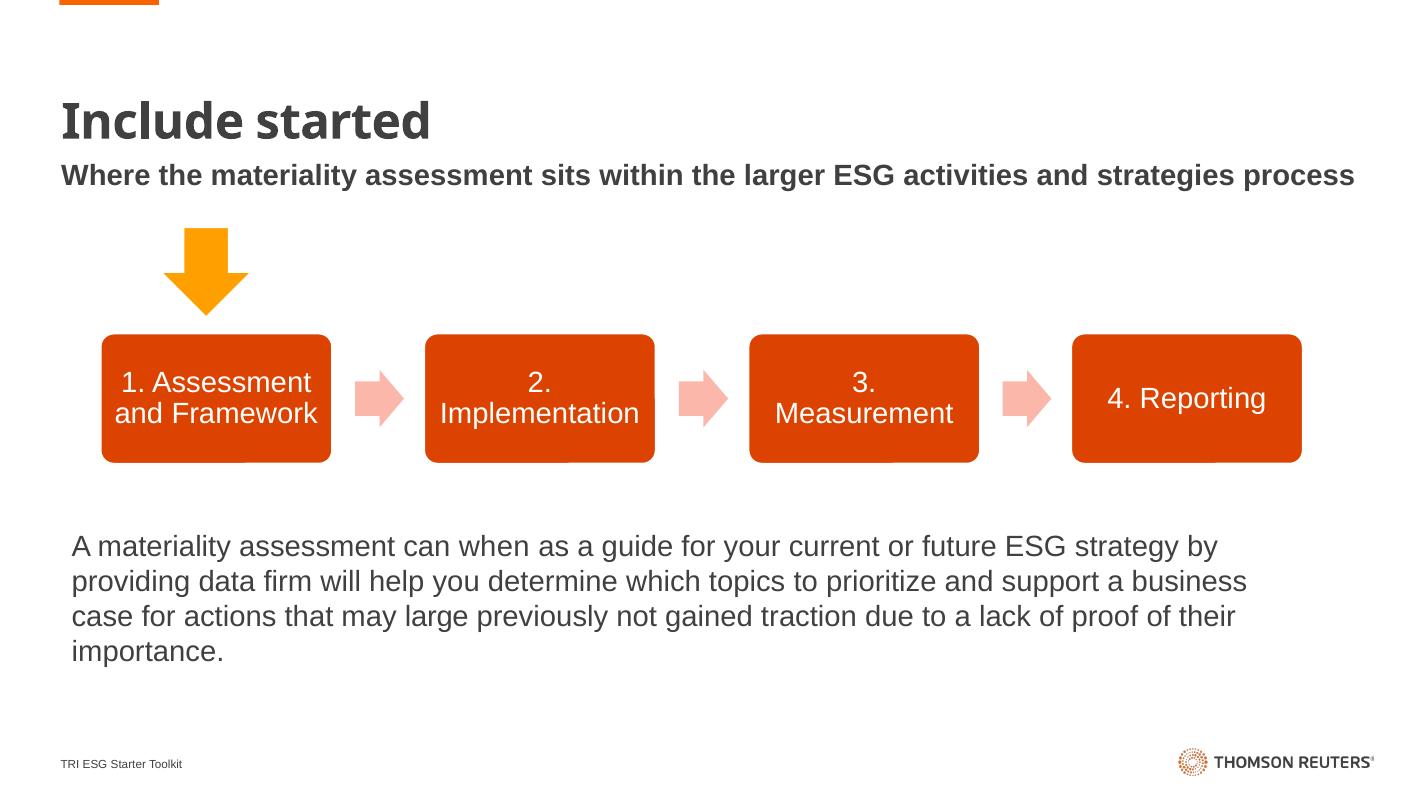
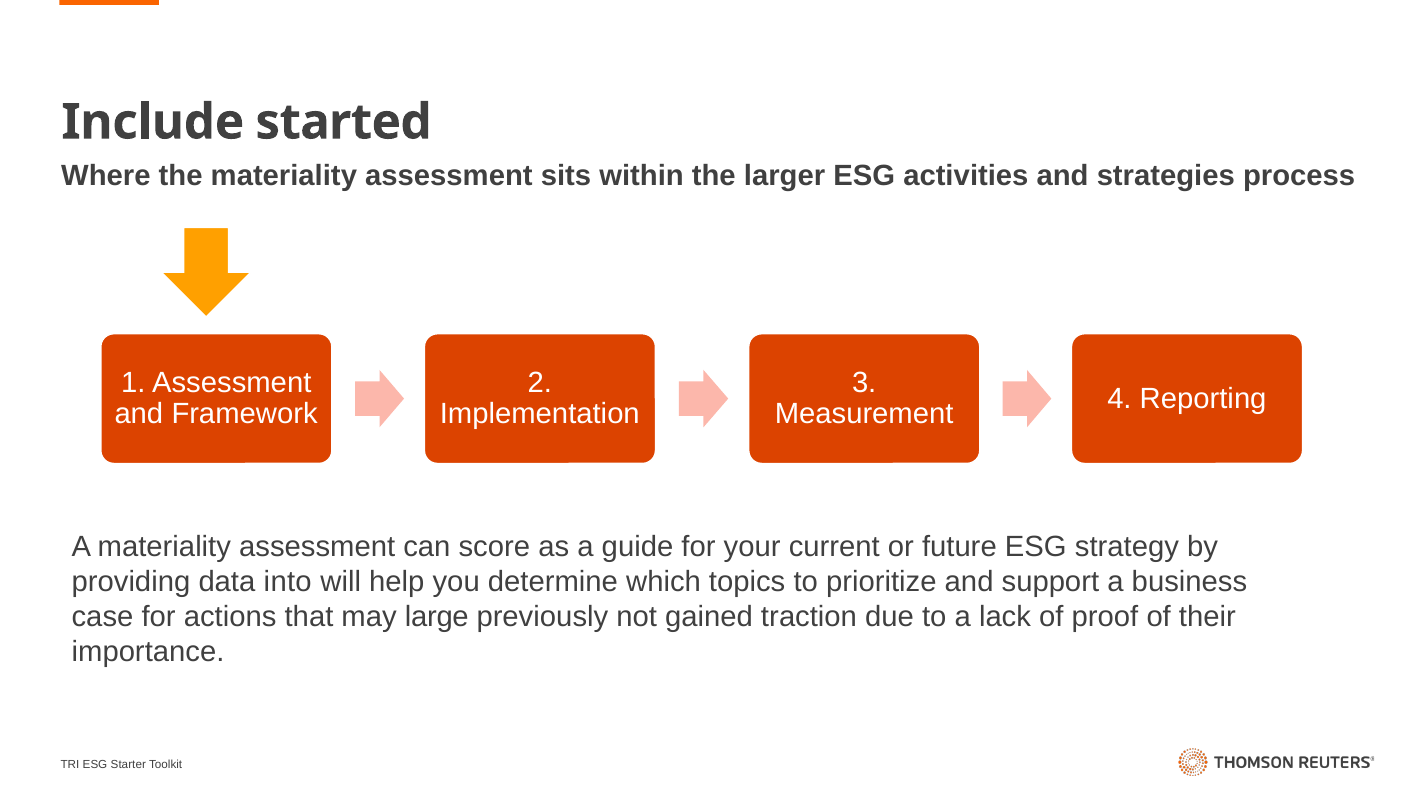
when: when -> score (494, 547)
firm: firm -> into (288, 582)
